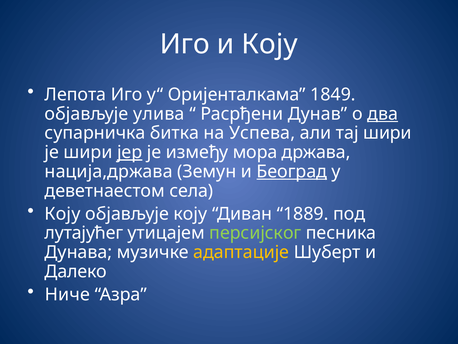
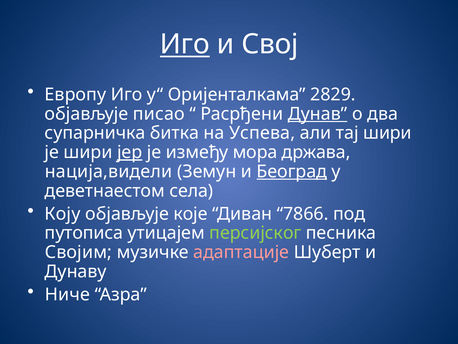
Иго underline: none -> present (185, 44)
и Коју: Коју -> Свој (270, 44)
Лепота: Лепота -> Европу (75, 94)
1849: 1849 -> 2829 (333, 94)
улива: улива -> писао (159, 114)
Дунав underline: none -> present (318, 114)
два underline: present -> none (383, 114)
нација,држава: нација,држава -> нација,видели (109, 171)
објављује коју: коју -> које (190, 213)
1889: 1889 -> 7866 (303, 213)
лутајућег: лутајућег -> путописа (84, 233)
Дунава: Дунава -> Својим (78, 252)
адаптације colour: yellow -> pink (241, 252)
Далеко: Далеко -> Дунаву (76, 271)
